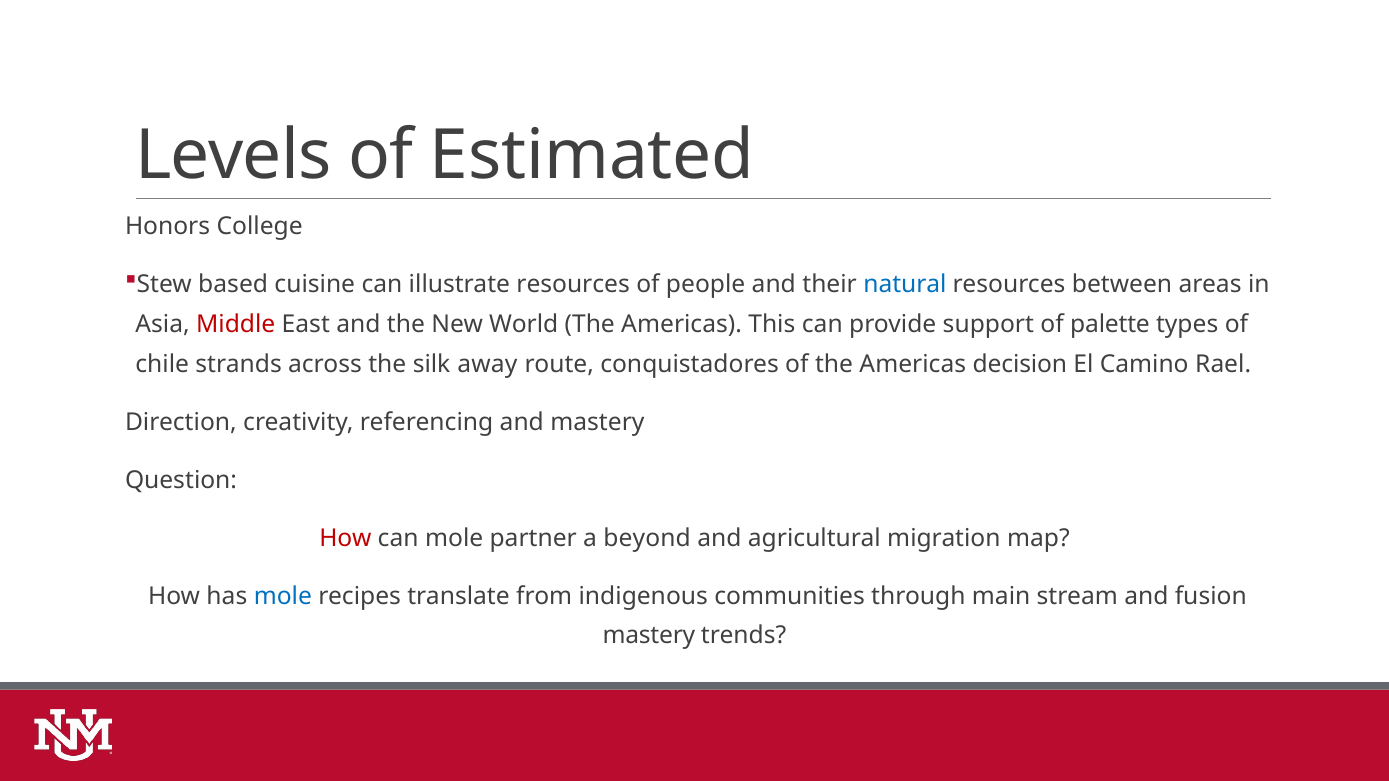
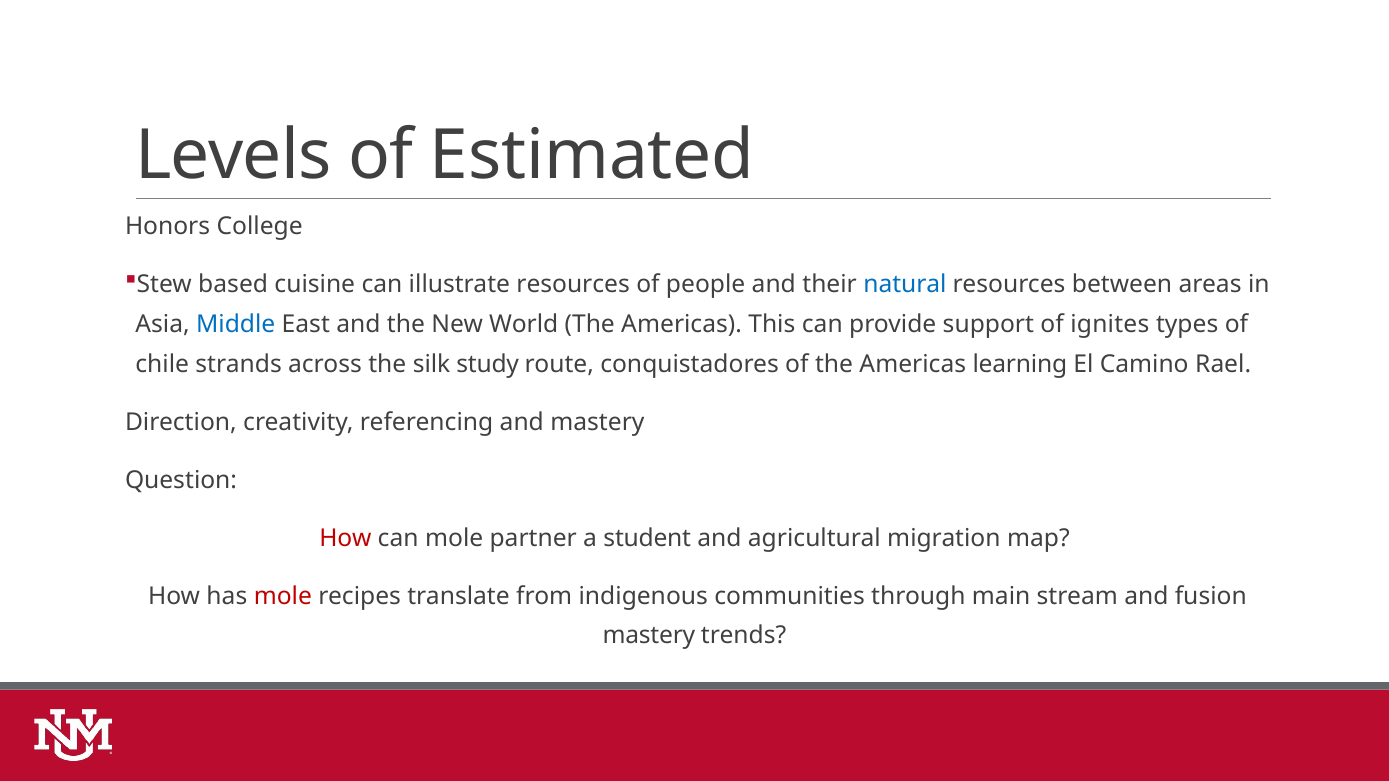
Middle colour: red -> blue (236, 324)
palette: palette -> ignites (1110, 324)
away: away -> study (488, 364)
decision: decision -> learning (1020, 364)
beyond: beyond -> student (647, 538)
mole colour: blue -> red (283, 596)
